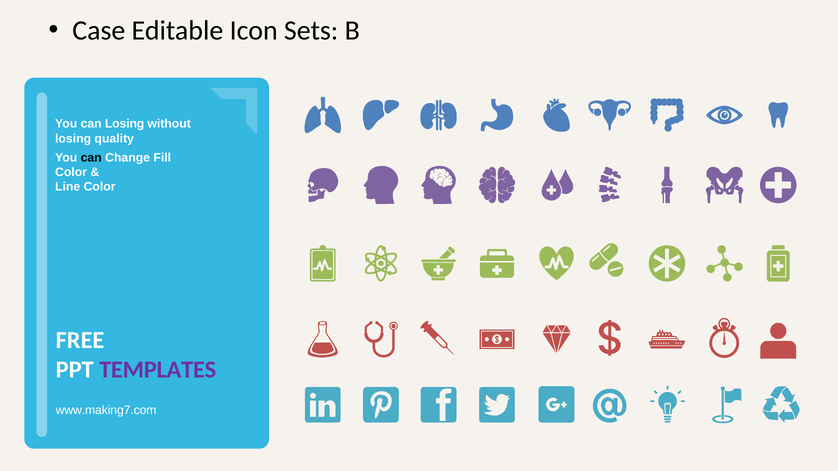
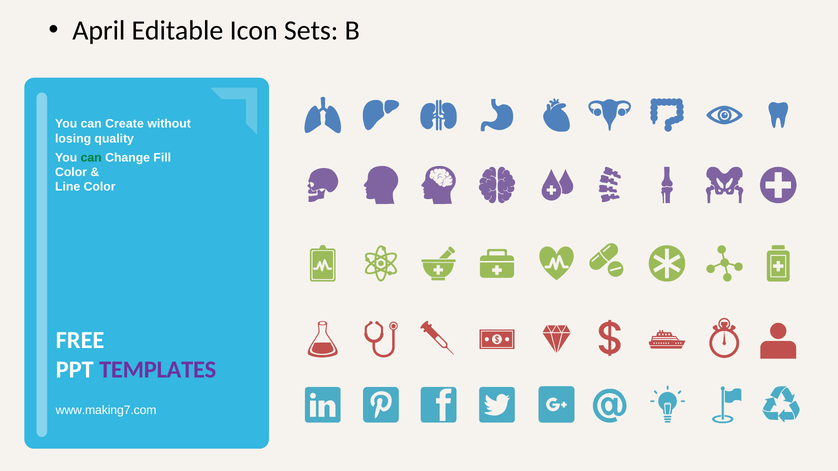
Case: Case -> April (99, 30)
can Losing: Losing -> Create (124, 124)
can colour: black -> green (91, 158)
